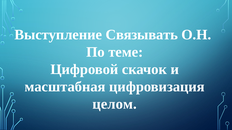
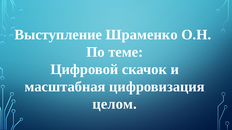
Связывать: Связывать -> Шраменко (142, 35)
